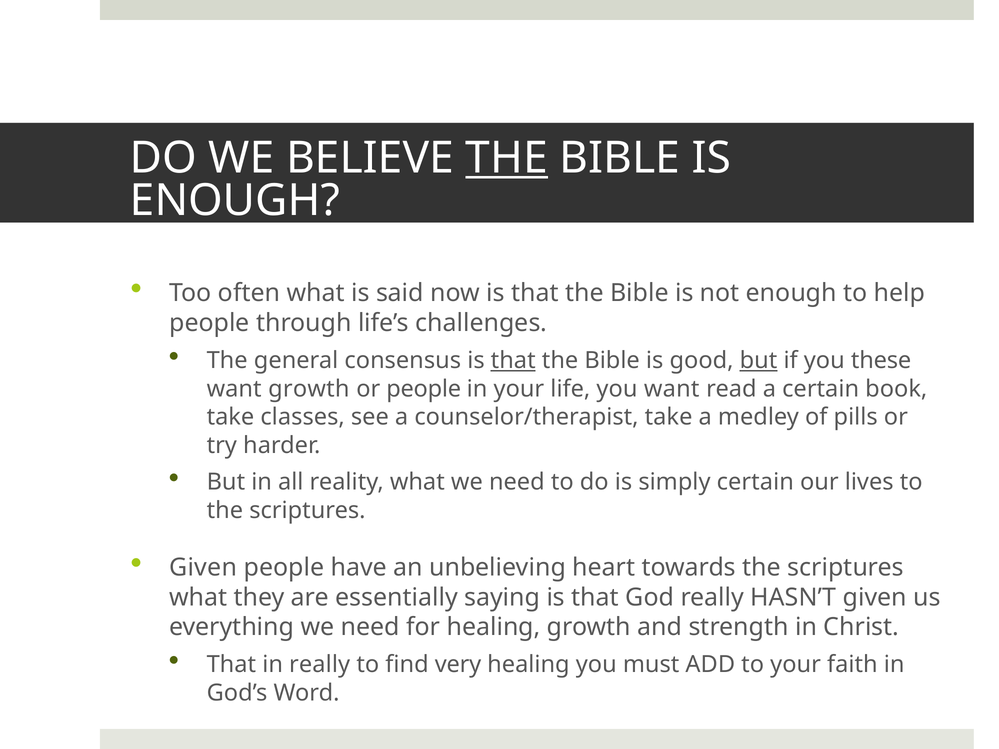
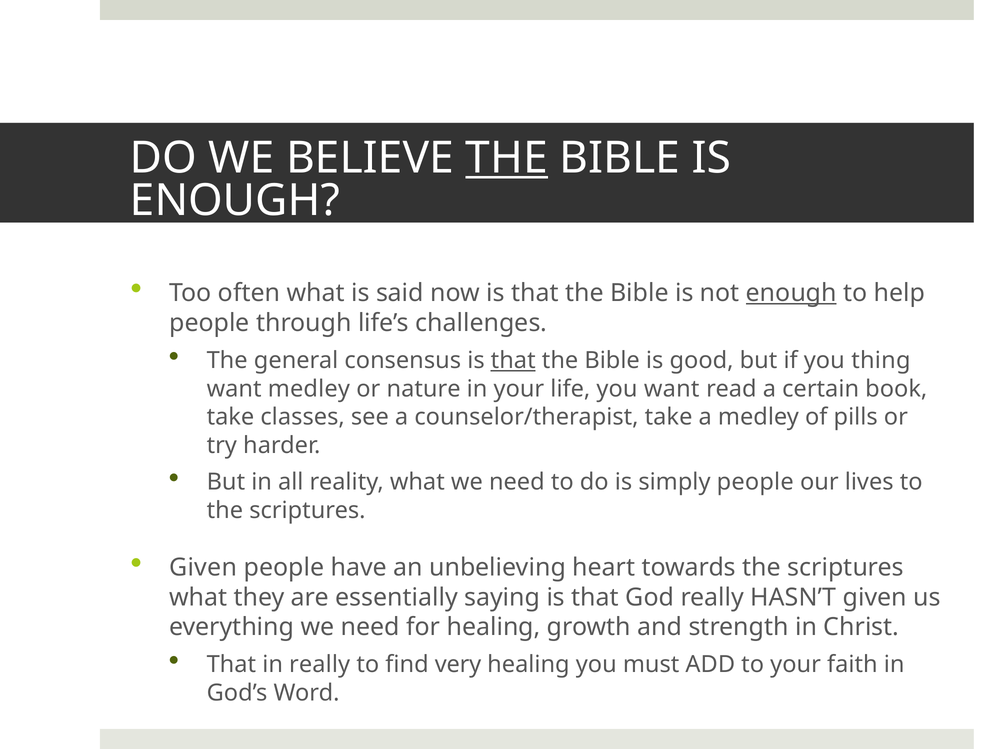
enough underline: none -> present (791, 293)
but underline: present -> none (758, 361)
these: these -> thing (881, 361)
want growth: growth -> medley (309, 389)
or people: people -> nature (424, 389)
simply certain: certain -> people (755, 482)
